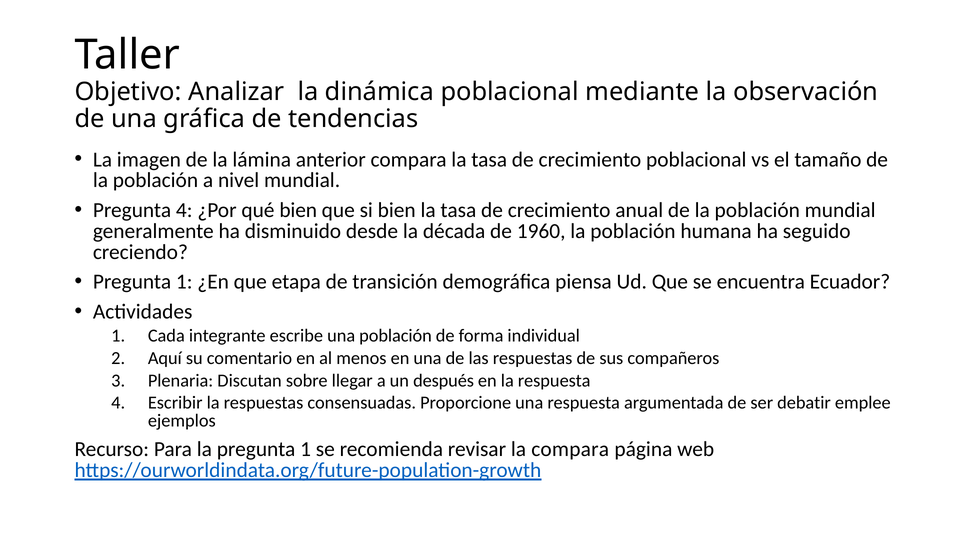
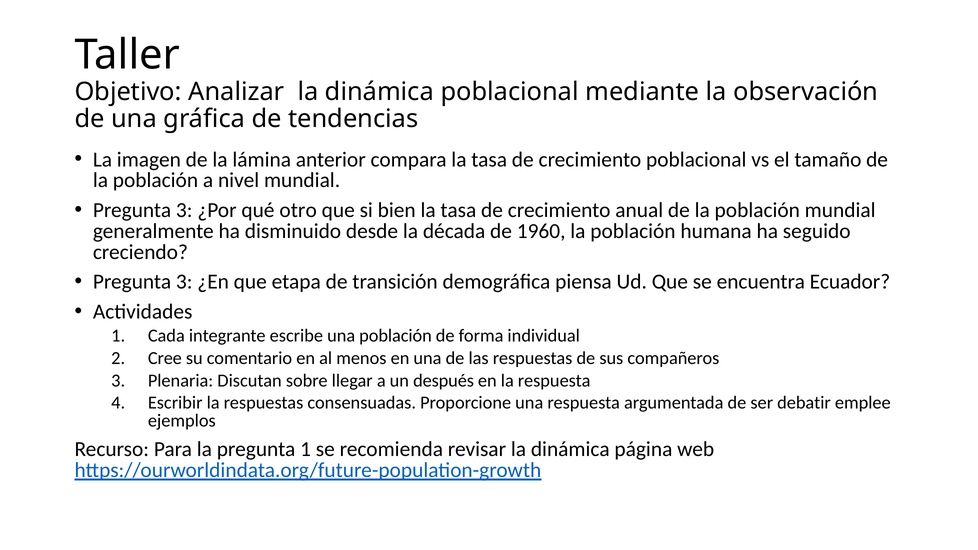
4: 4 -> 3 (184, 210)
qué bien: bien -> otro (298, 210)
1: 1 -> 3 (184, 282)
Aquí: Aquí -> Cree (165, 358)
revisar la compara: compara -> dinámica (570, 449)
